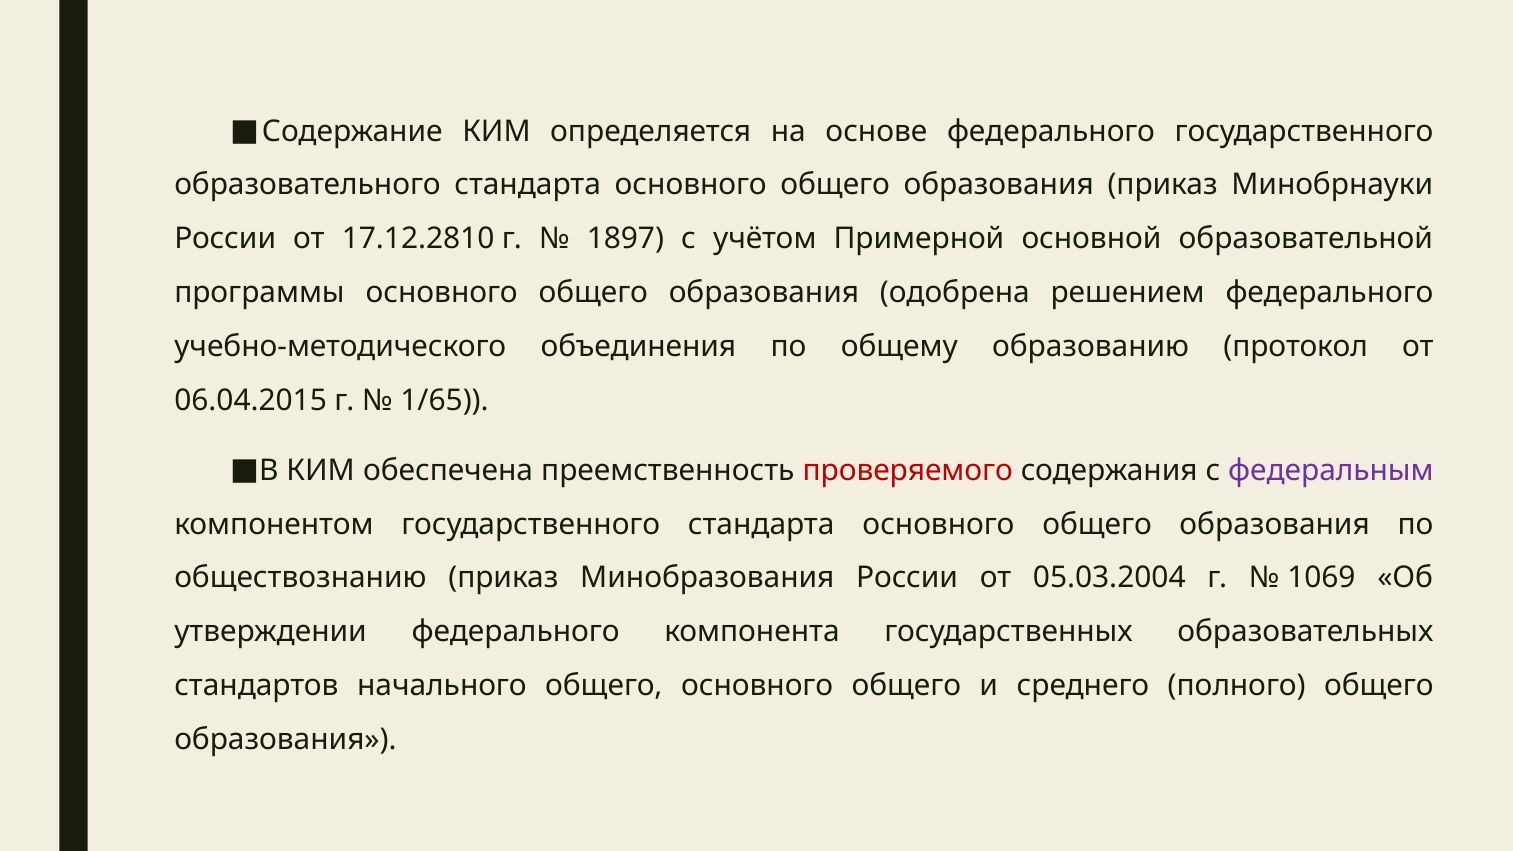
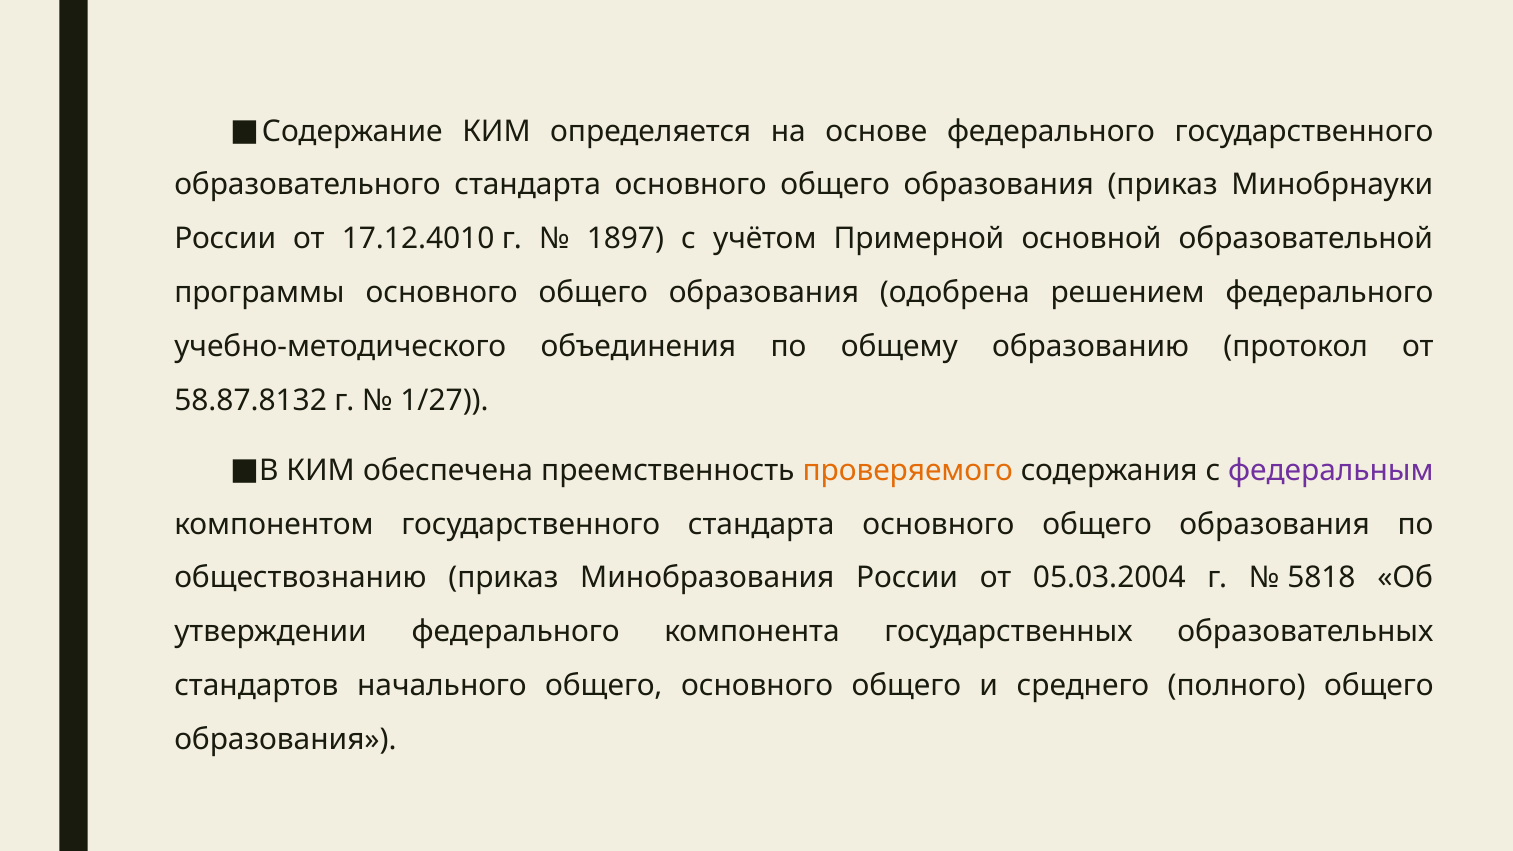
17.12.2810: 17.12.2810 -> 17.12.4010 (418, 239)
06.04.2015: 06.04.2015 -> 58.87.8132 (251, 401)
1/65: 1/65 -> 1/27 (445, 401)
проверяемого colour: red -> orange (908, 470)
1069: 1069 -> 5818 (1321, 578)
